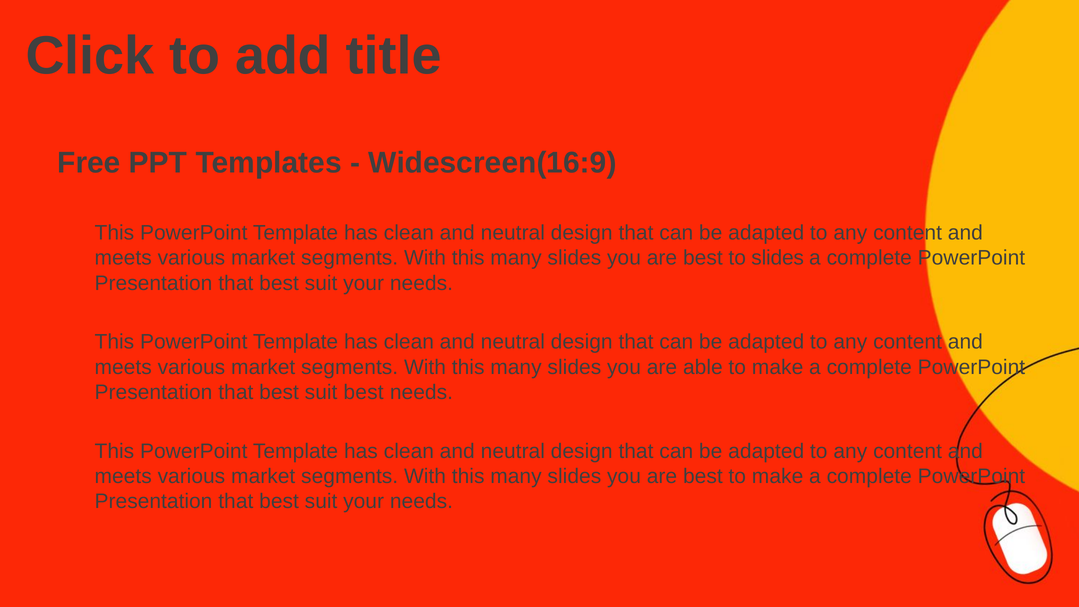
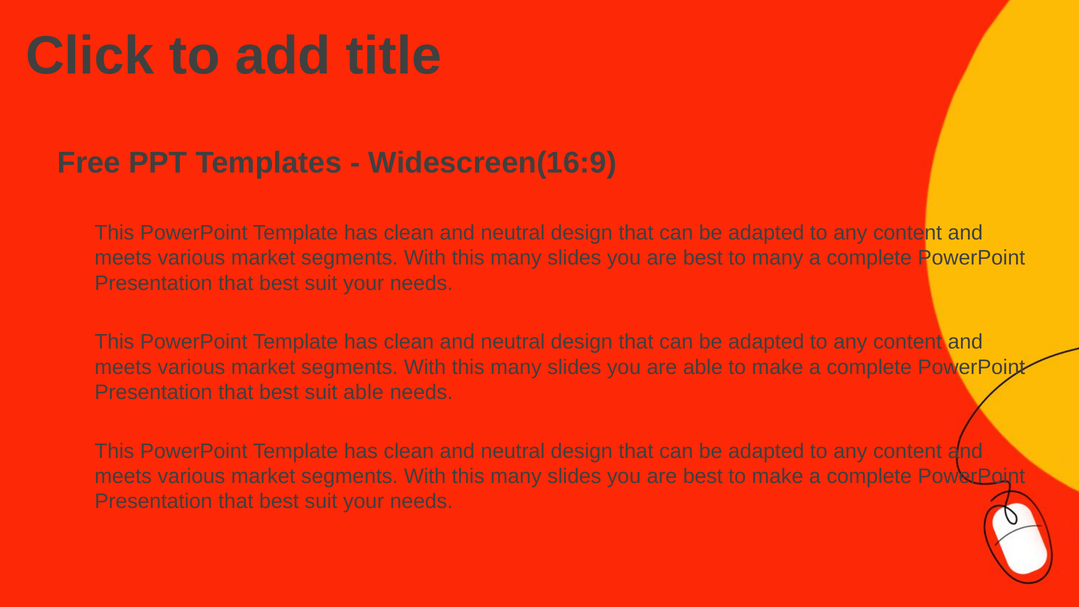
to slides: slides -> many (778, 258)
suit best: best -> able (364, 392)
